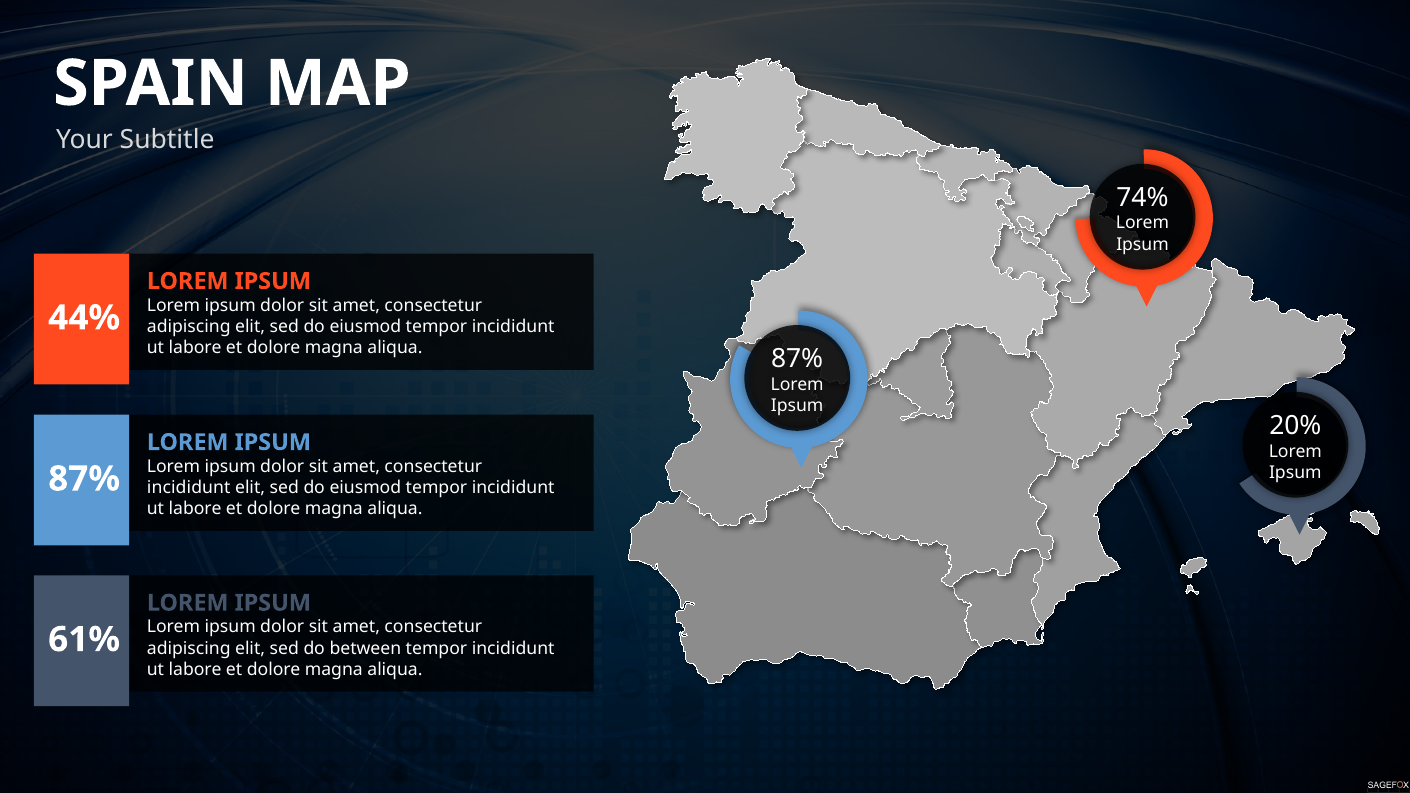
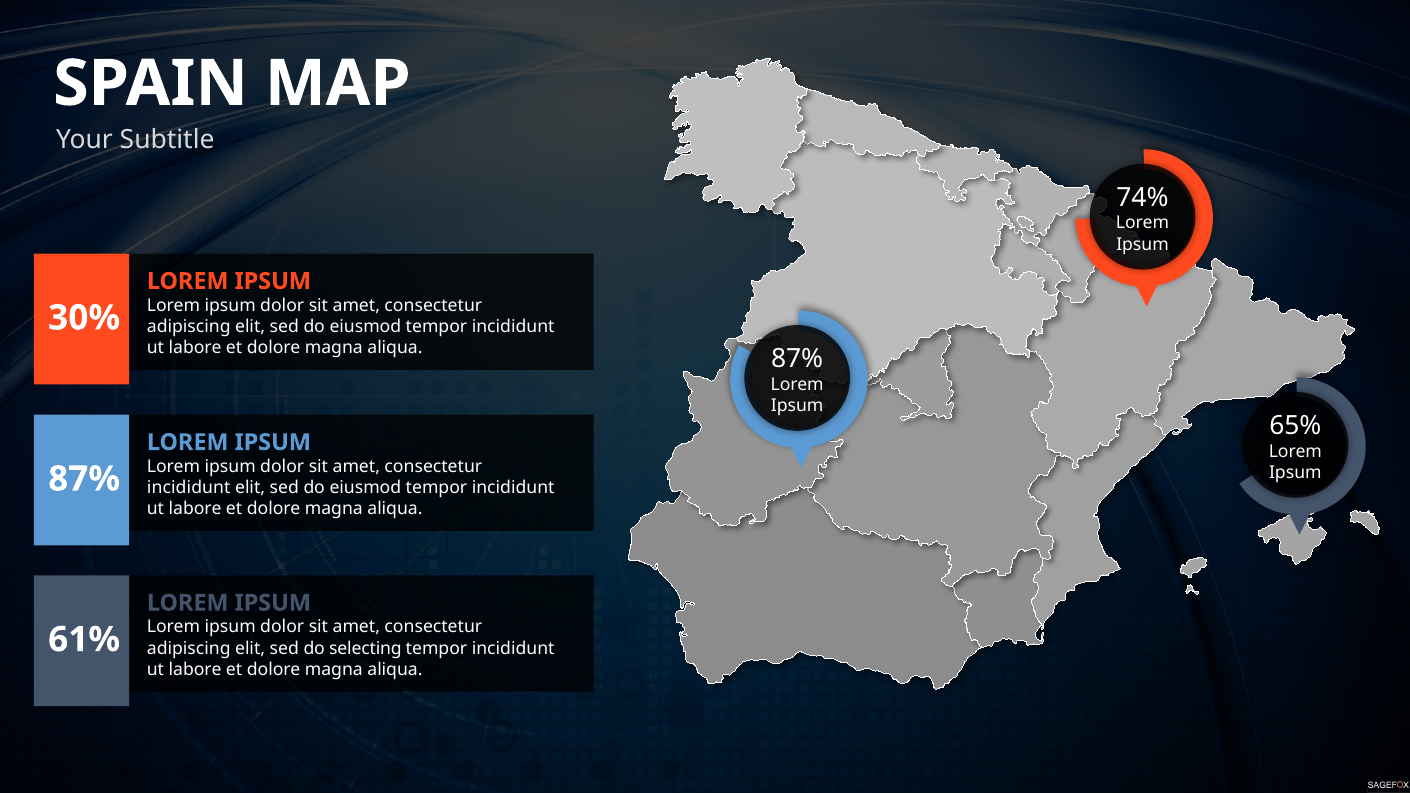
44%: 44% -> 30% (84, 318)
20%: 20% -> 65% (1295, 425)
between: between -> selecting (365, 648)
